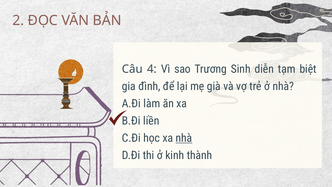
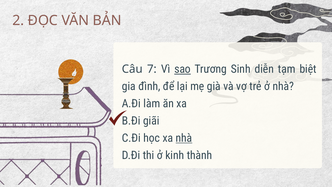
4: 4 -> 7 (152, 69)
sao underline: none -> present (183, 69)
liền: liền -> giãi (151, 121)
